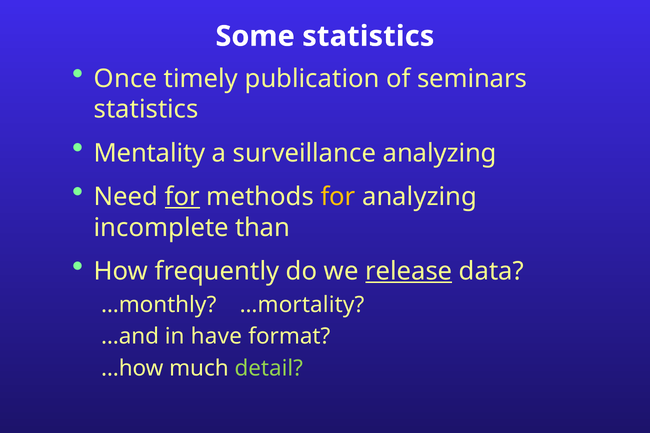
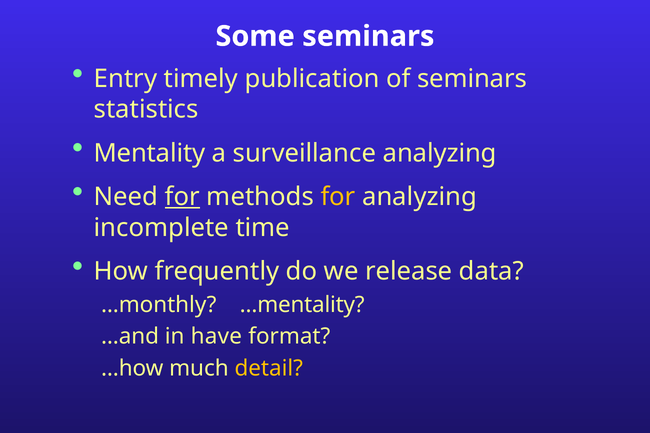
Some statistics: statistics -> seminars (368, 36)
Once: Once -> Entry (126, 79)
than: than -> time (263, 228)
release underline: present -> none (409, 271)
…mortality: …mortality -> …mentality (302, 305)
detail colour: light green -> yellow (269, 368)
